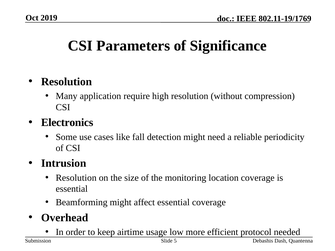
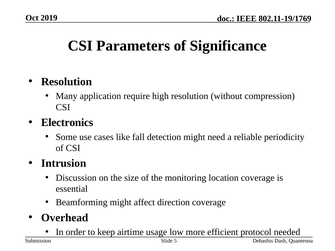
Resolution: Resolution -> Discussion (76, 178)
affect essential: essential -> direction (174, 203)
